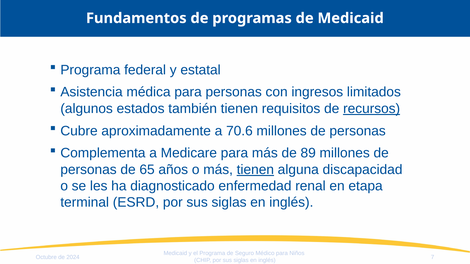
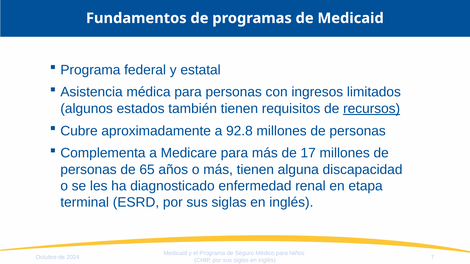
70.6: 70.6 -> 92.8 (239, 131)
89: 89 -> 17 (308, 153)
tienen underline: present -> none (255, 170)
